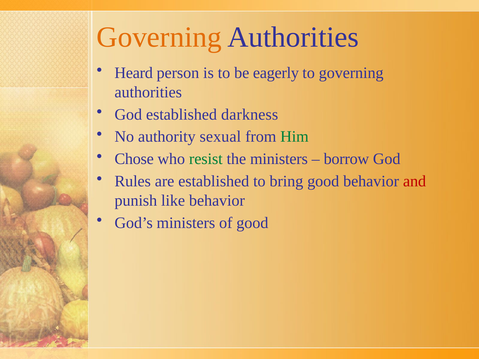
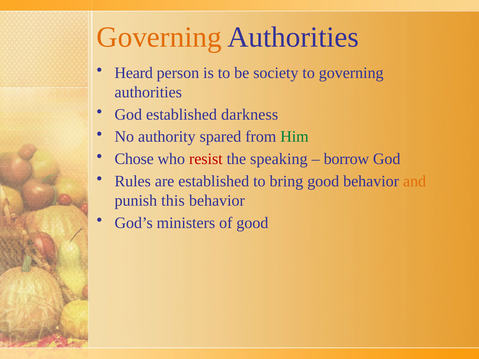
eagerly: eagerly -> society (276, 73)
sexual: sexual -> spared (220, 137)
resist colour: green -> red (206, 159)
the ministers: ministers -> speaking (279, 159)
and colour: red -> orange (415, 182)
like: like -> this (173, 201)
